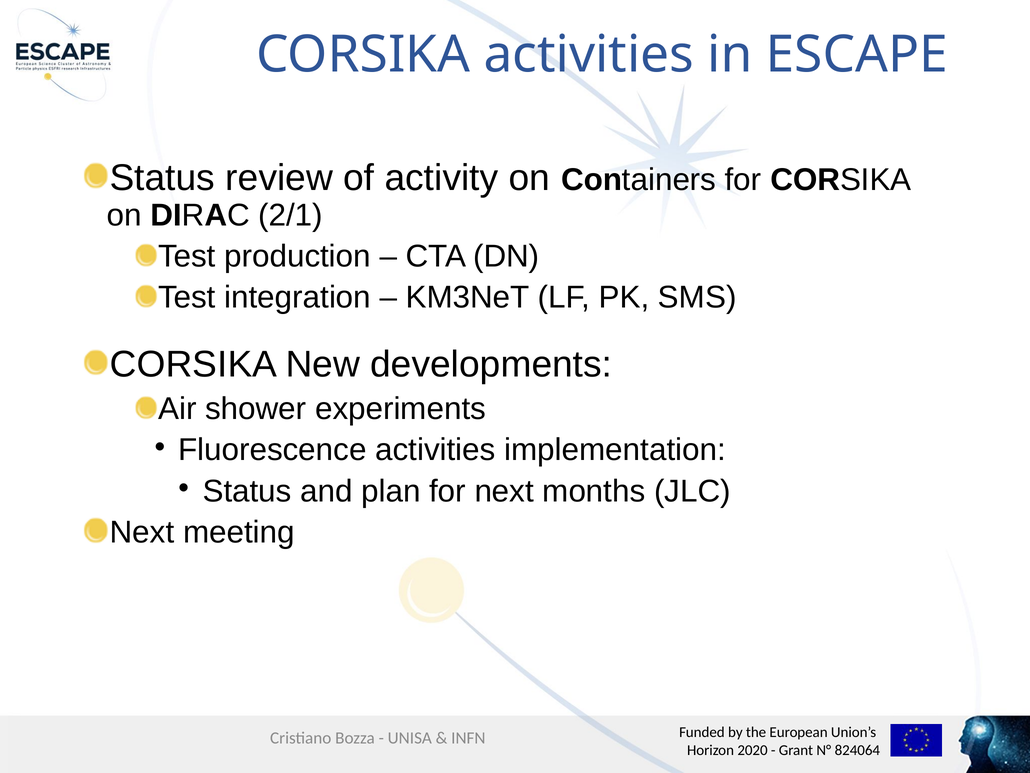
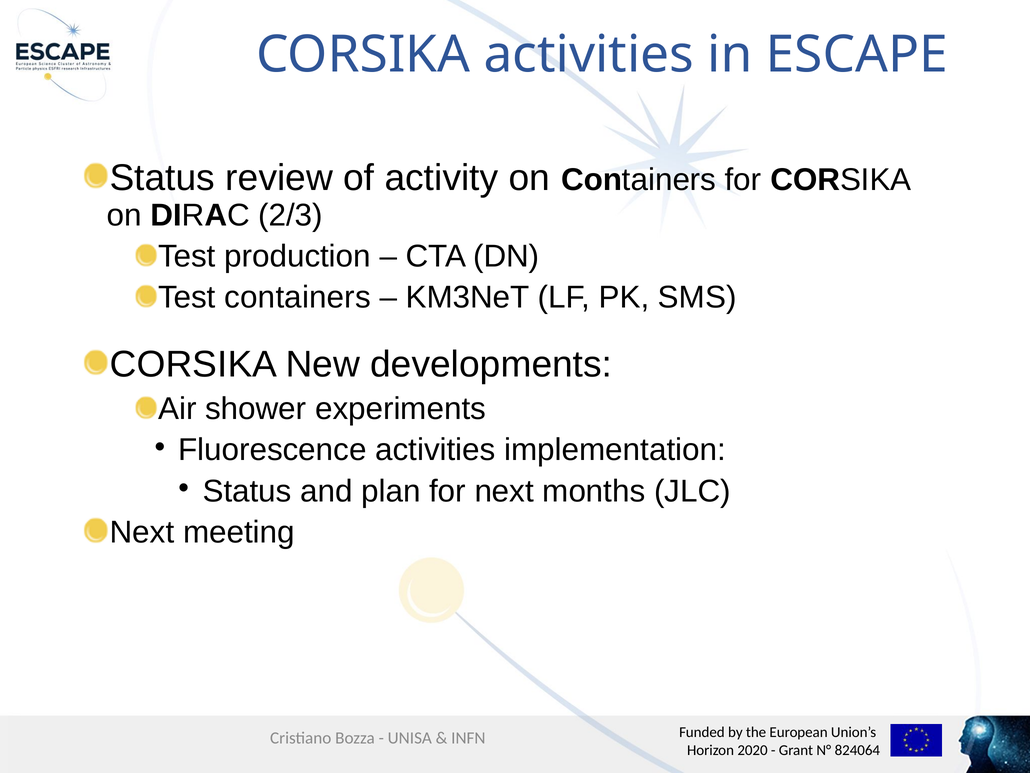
2/1: 2/1 -> 2/3 (291, 215)
Test integration: integration -> containers (298, 297)
